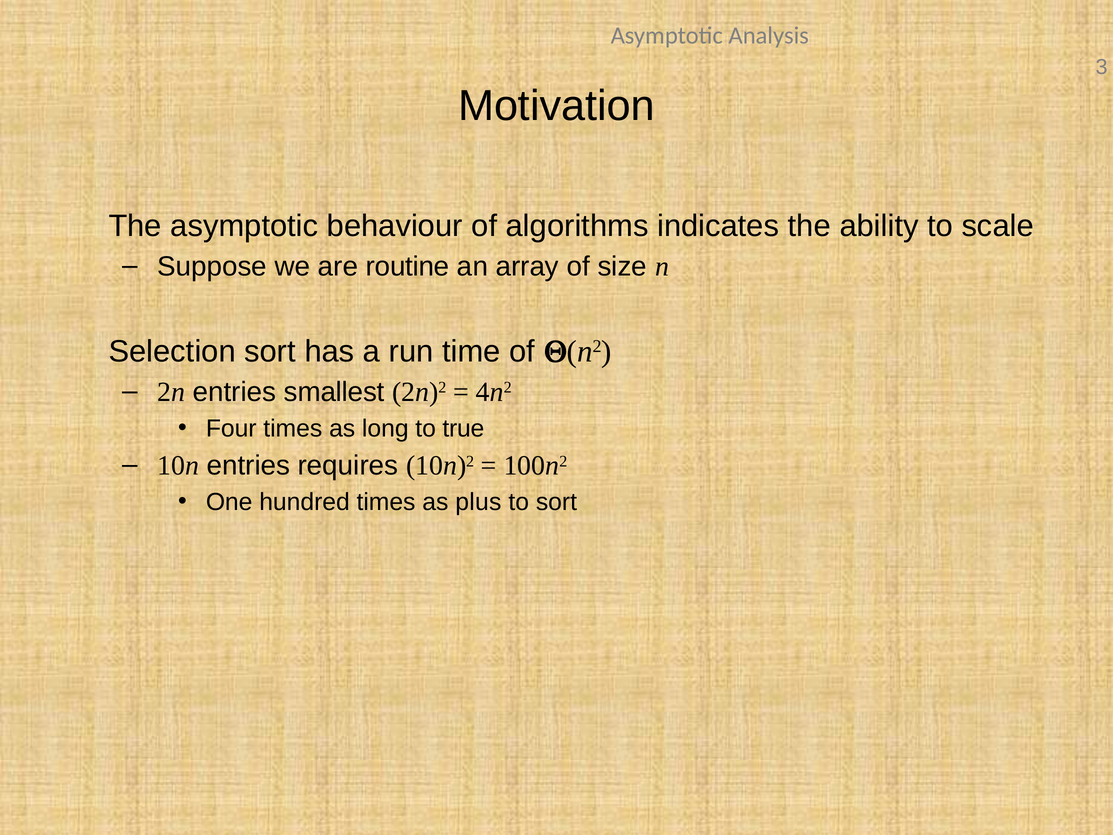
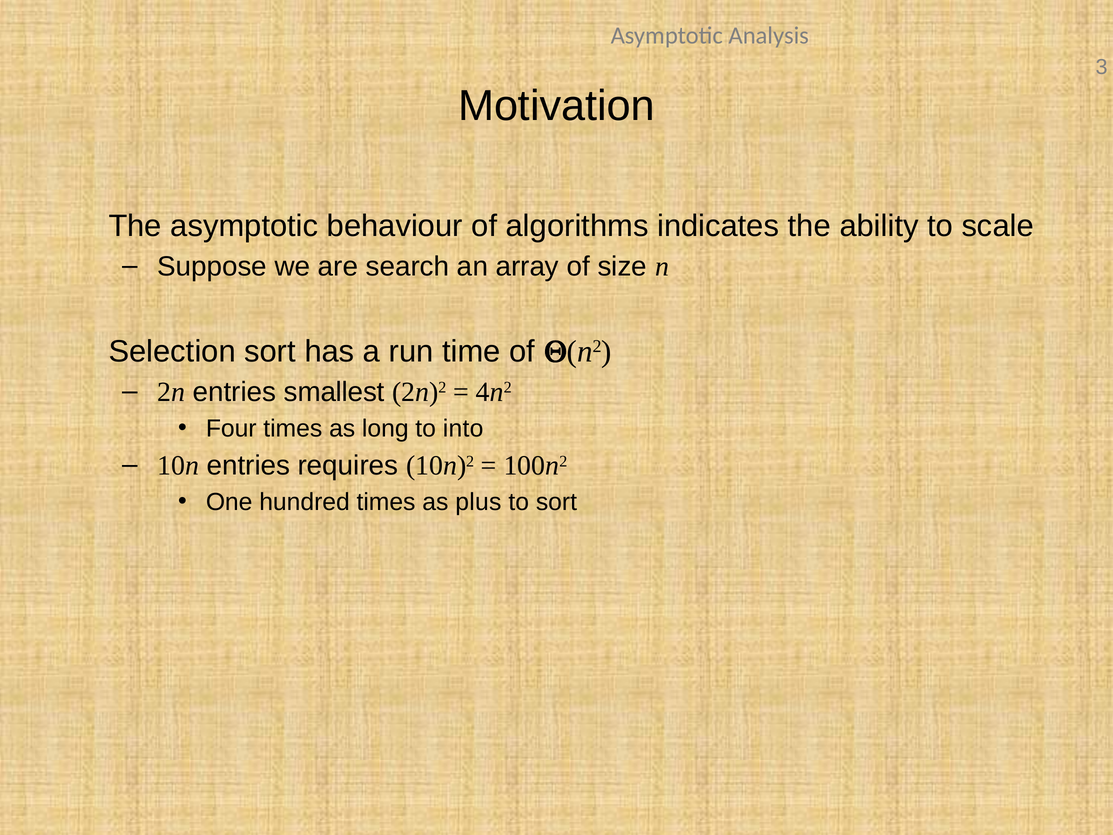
routine: routine -> search (408, 266)
true: true -> into (463, 428)
